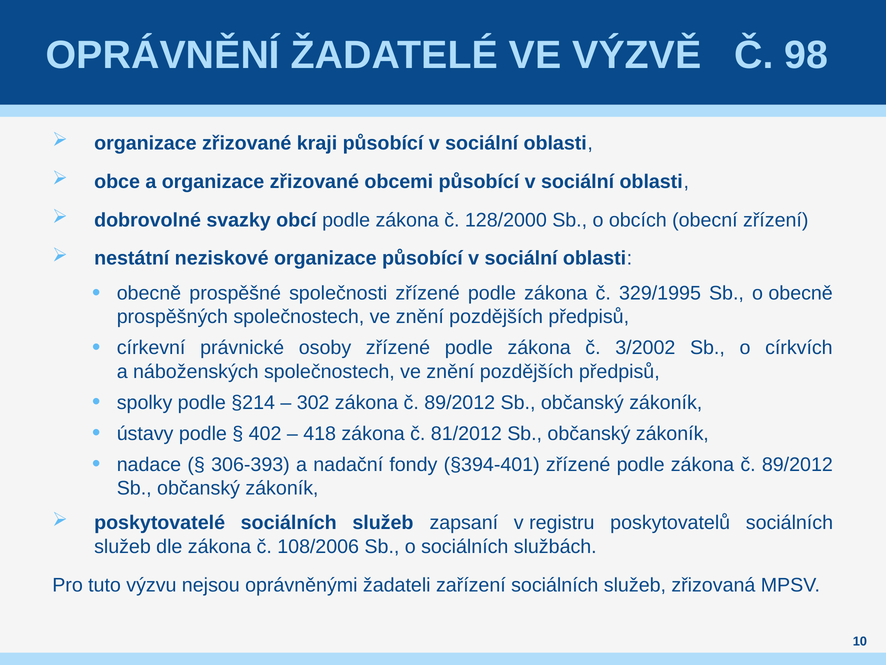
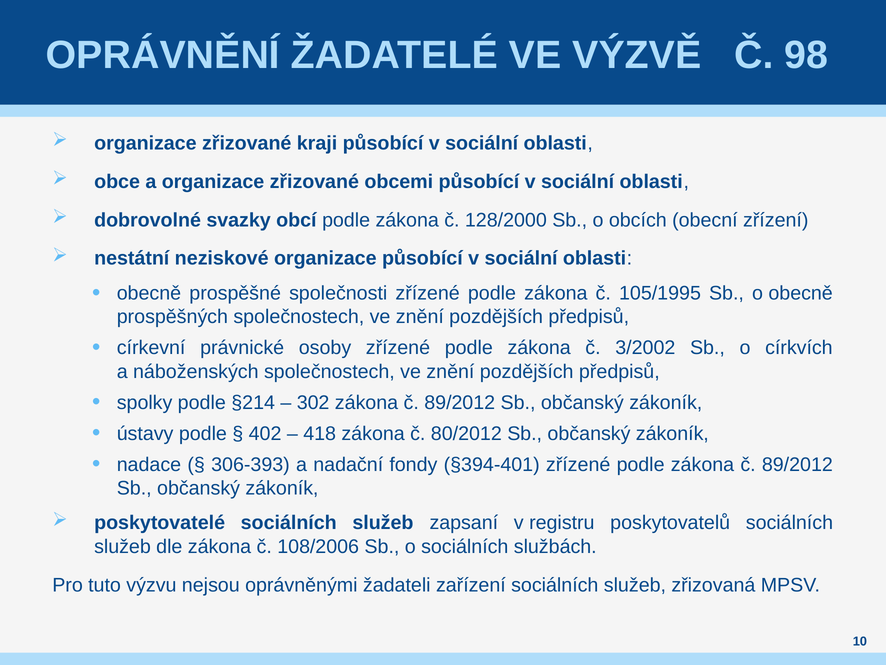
329/1995: 329/1995 -> 105/1995 (660, 293)
81/2012: 81/2012 -> 80/2012 (466, 433)
